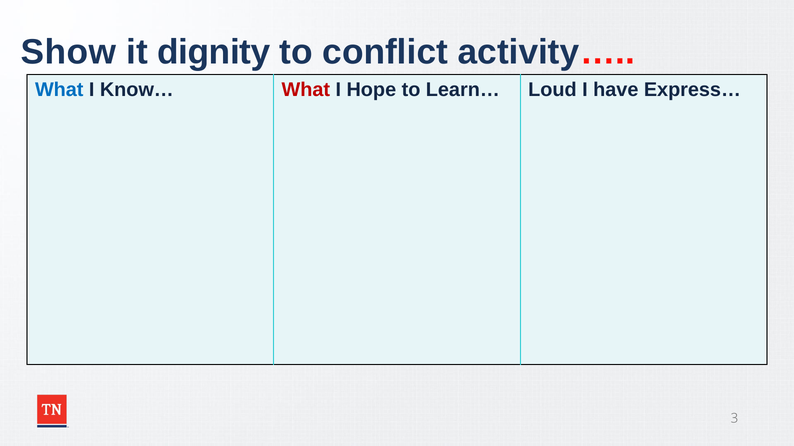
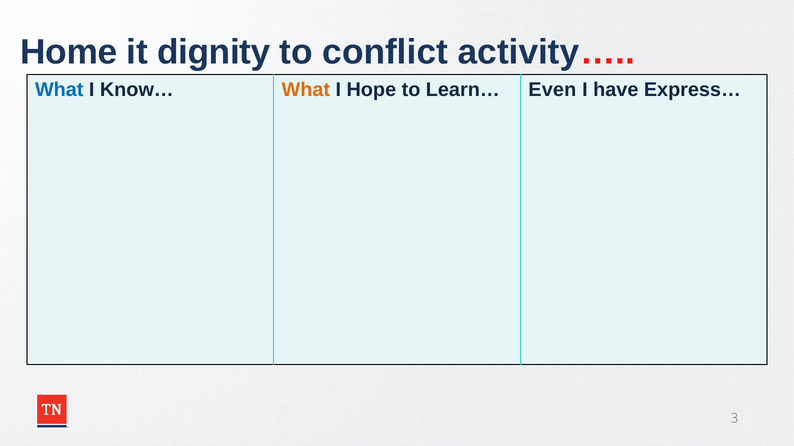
Show: Show -> Home (69, 52)
What colour: red -> orange (306, 90)
Loud: Loud -> Even (552, 90)
